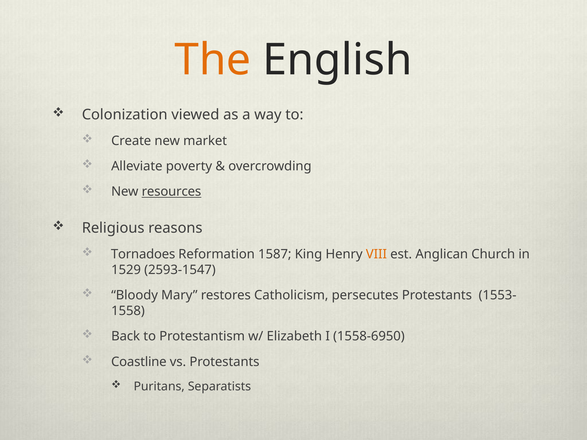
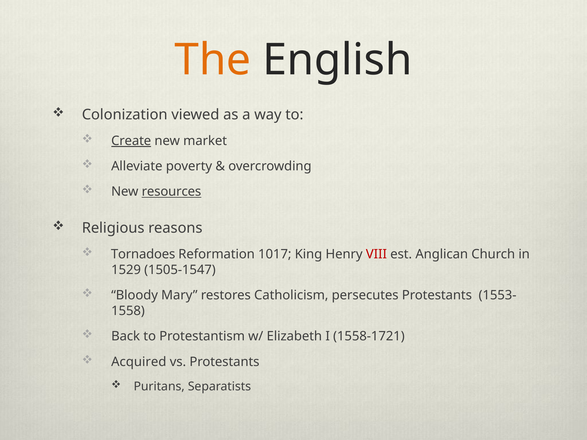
Create underline: none -> present (131, 141)
1587: 1587 -> 1017 (275, 254)
VIII colour: orange -> red (376, 254)
2593-1547: 2593-1547 -> 1505-1547 (180, 270)
1558-6950: 1558-6950 -> 1558-1721 (369, 337)
Coastline: Coastline -> Acquired (139, 362)
